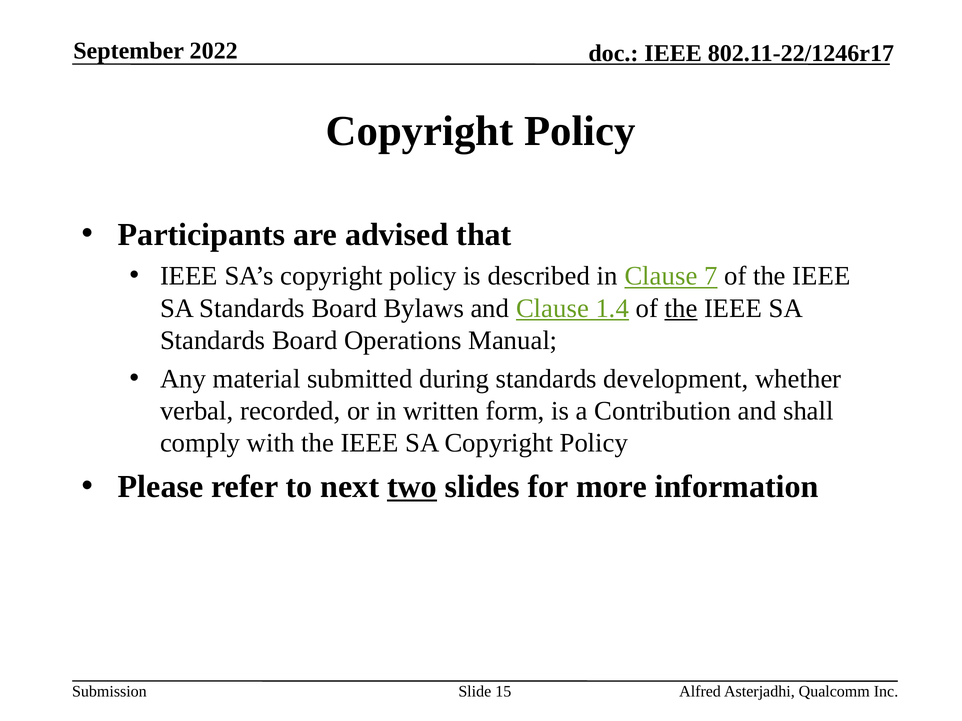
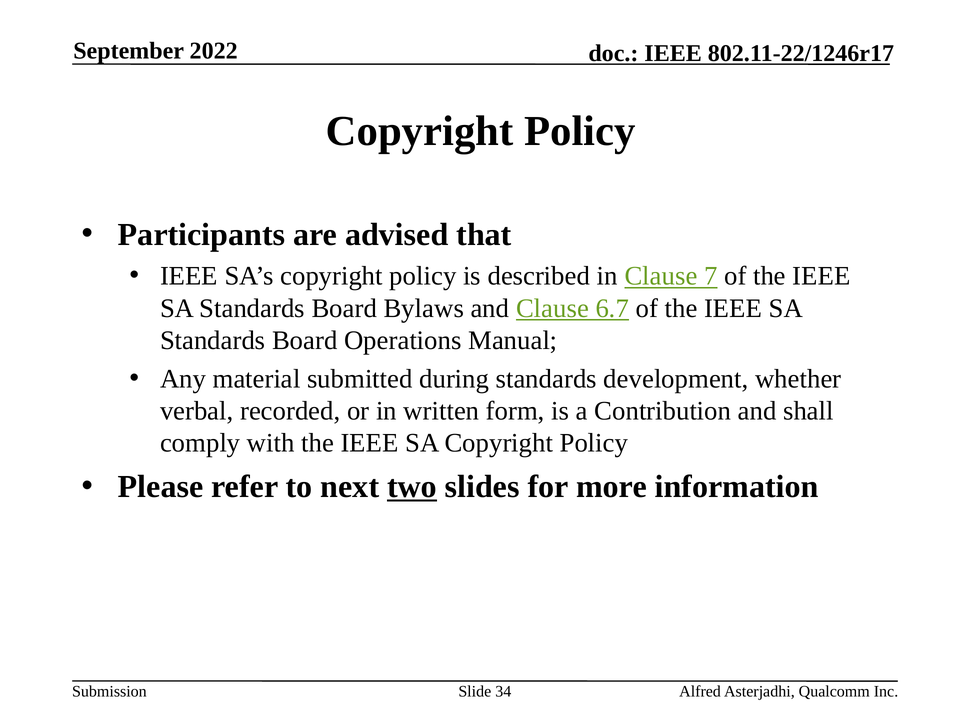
1.4: 1.4 -> 6.7 (612, 308)
the underline: present -> none (681, 308)
15: 15 -> 34 (503, 692)
